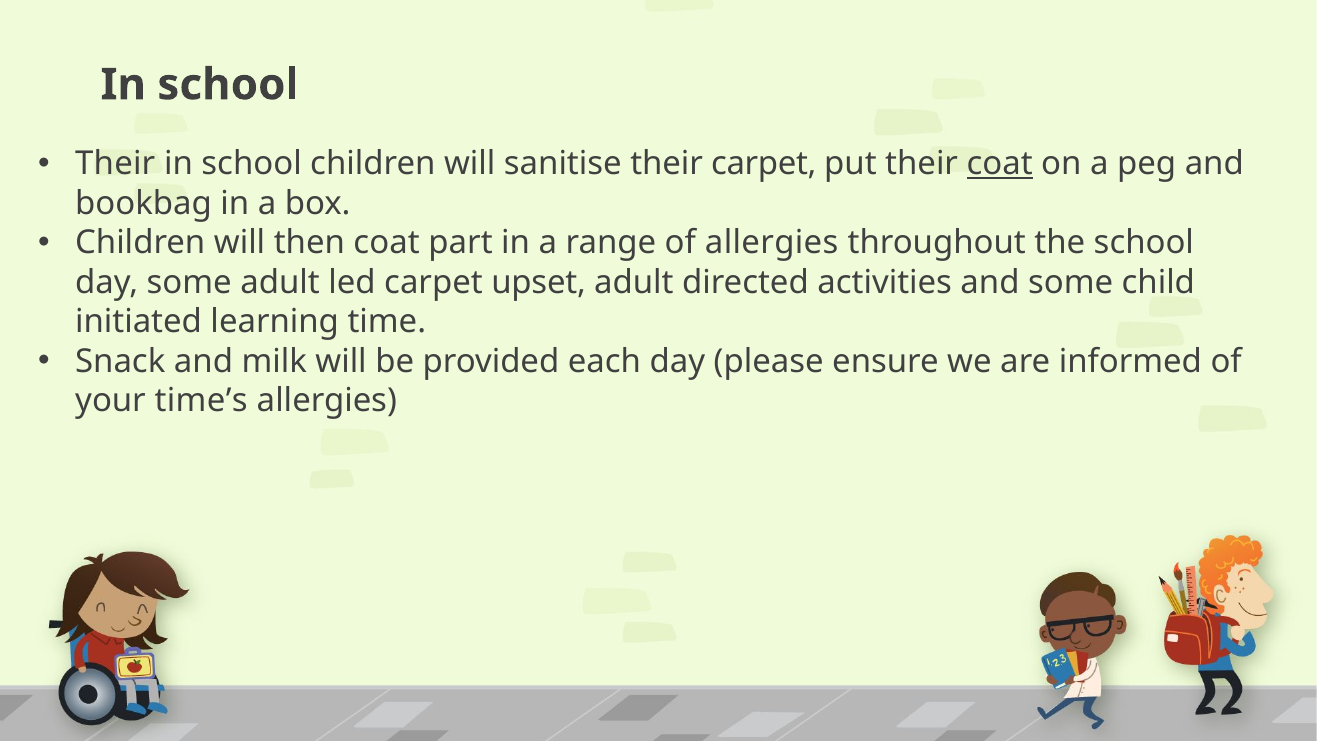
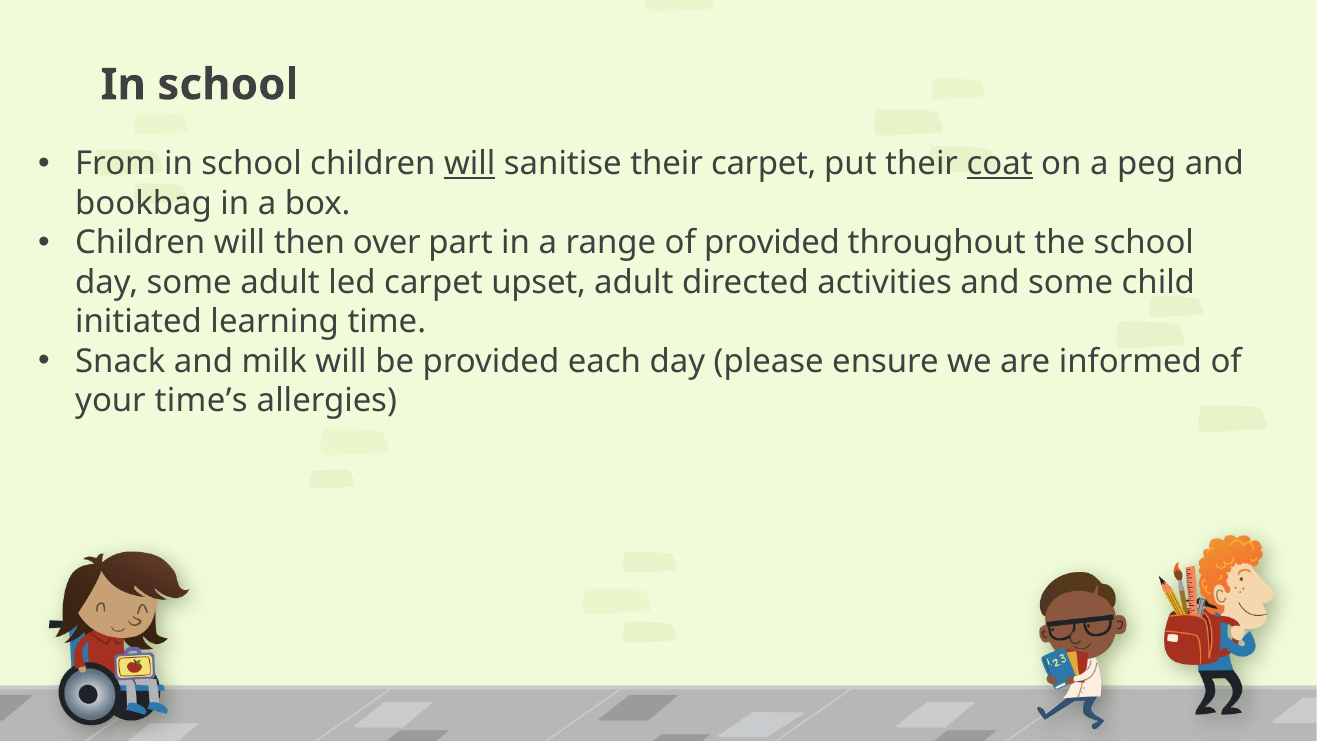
Their: Their -> From (116, 164)
will underline: none -> present (470, 164)
then coat: coat -> over (387, 243)
of allergies: allergies -> provided (772, 243)
